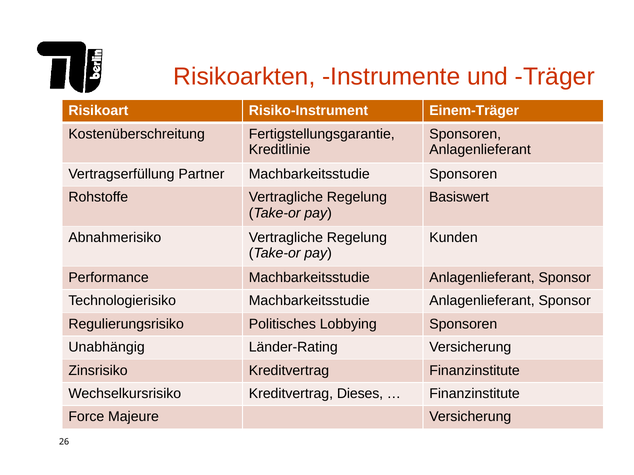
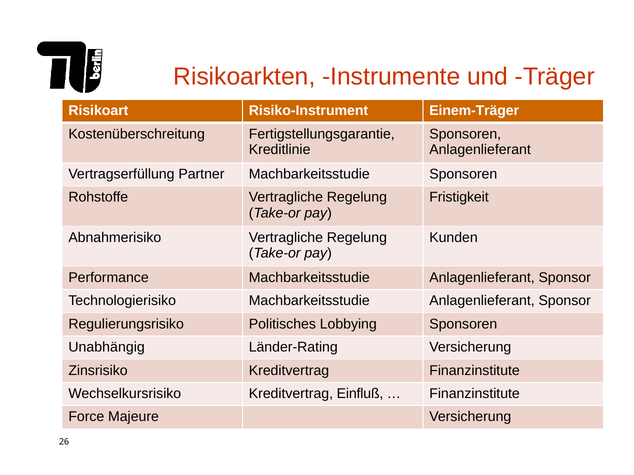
Basiswert: Basiswert -> Fristigkeit (459, 198)
Dieses: Dieses -> Einfluß (360, 394)
